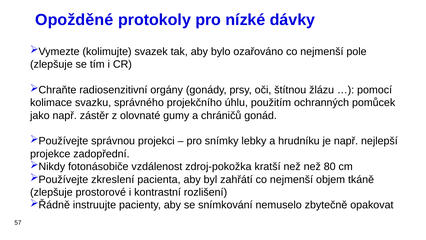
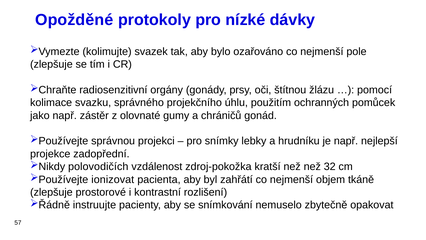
fotonásobiče: fotonásobiče -> polovodičích (98, 166)
80: 80 -> 32 (330, 166)
zkreslení: zkreslení -> ionizovat (113, 179)
